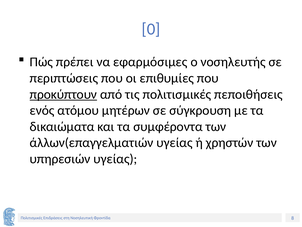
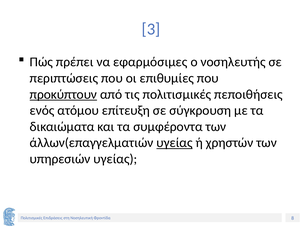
0: 0 -> 3 (151, 29)
μητέρων: μητέρων -> επίτευξη (126, 110)
υγείας underline: none -> present (174, 142)
